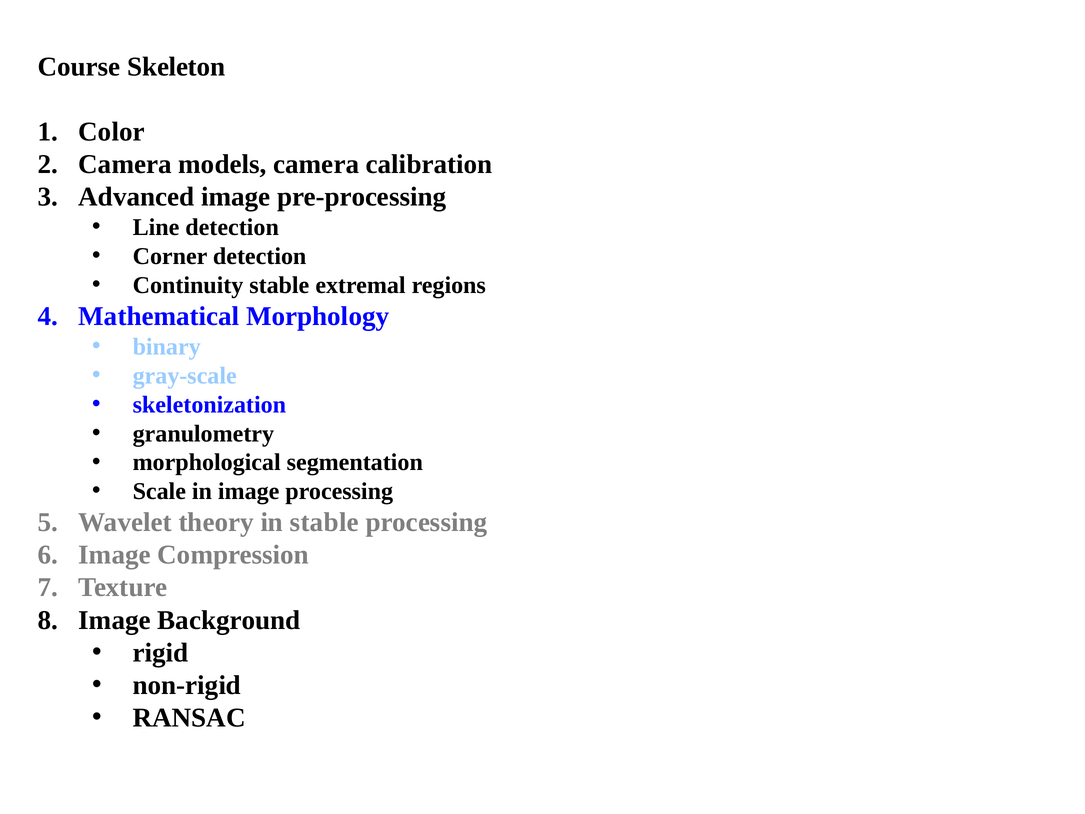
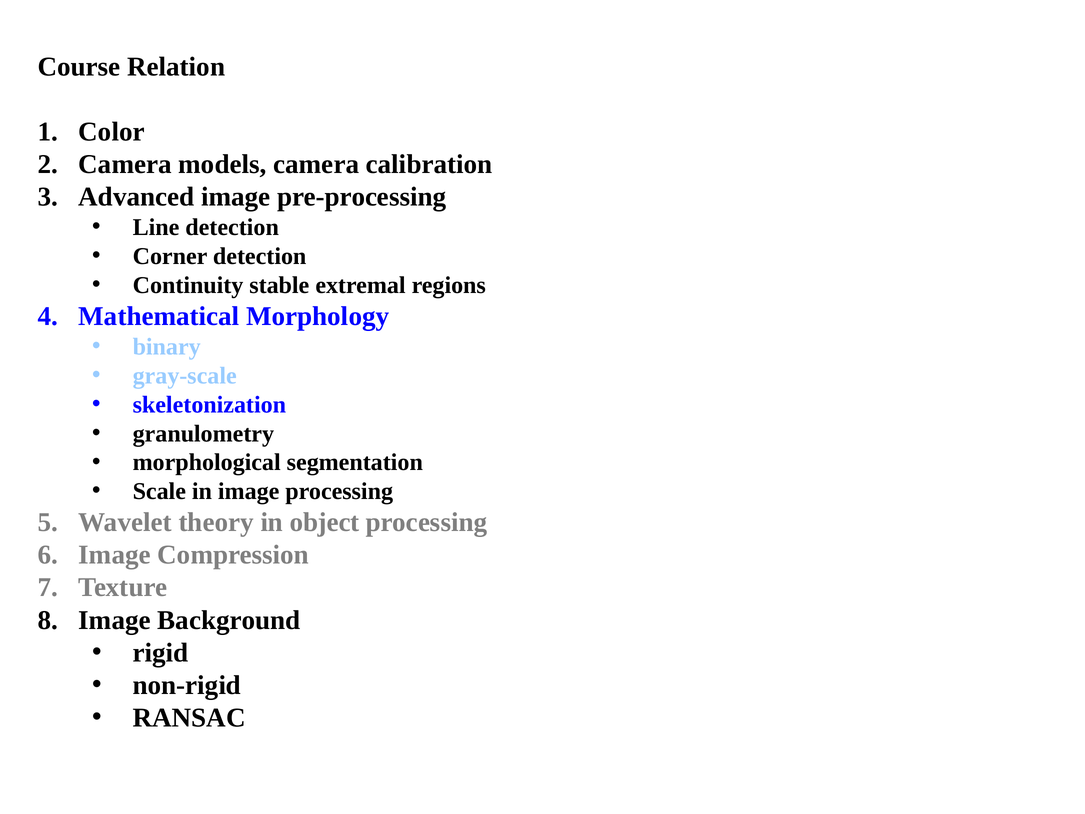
Skeleton: Skeleton -> Relation (176, 67)
in stable: stable -> object (325, 522)
